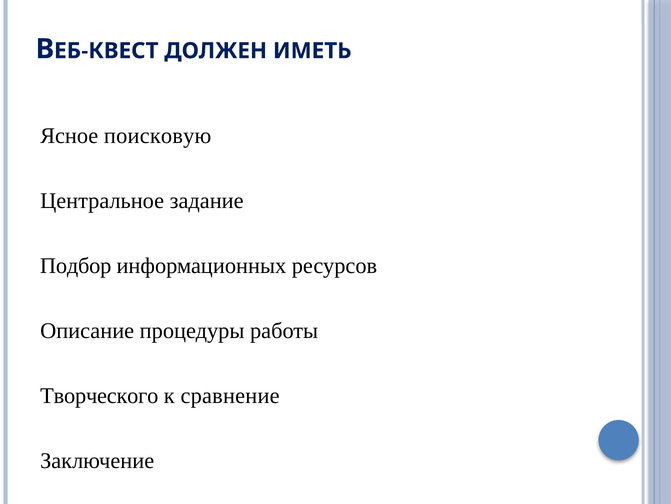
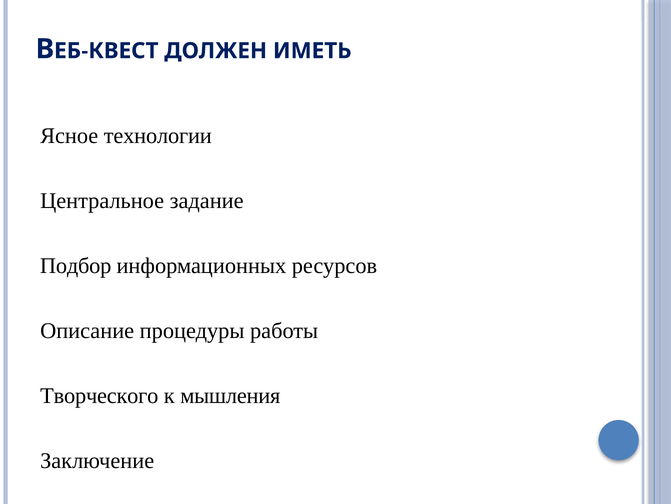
поисковую: поисковую -> технологии (158, 136)
сравнение: сравнение -> мышления (230, 395)
